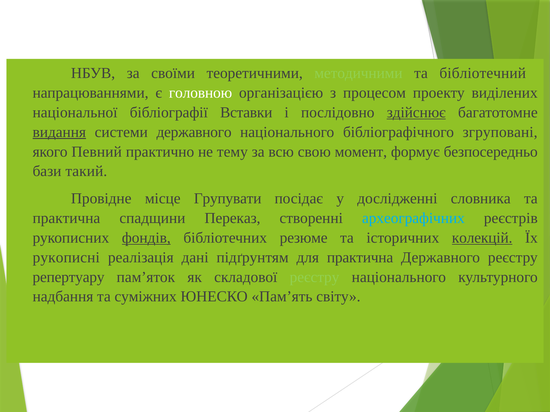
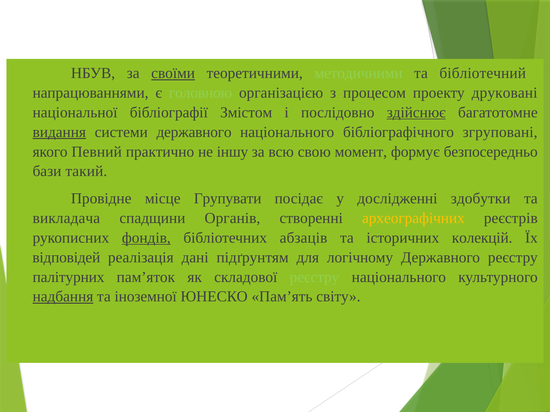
своїми underline: none -> present (173, 73)
головною colour: white -> light green (201, 93)
виділених: виділених -> друковані (505, 93)
Вставки: Вставки -> Змістом (246, 113)
тему: тему -> іншу (232, 152)
словника: словника -> здобутки (481, 199)
практична: практична -> викладача (66, 218)
Переказ: Переказ -> Органів (232, 218)
археографічних colour: light blue -> yellow (413, 218)
резюме: резюме -> абзаців (304, 238)
колекцій underline: present -> none (482, 238)
рукописні: рукописні -> відповідей (66, 258)
для практична: практична -> логічному (360, 258)
репертуару: репертуару -> палітурних (69, 277)
надбання underline: none -> present (63, 297)
суміжних: суміжних -> іноземної (146, 297)
